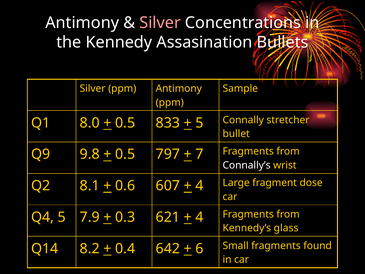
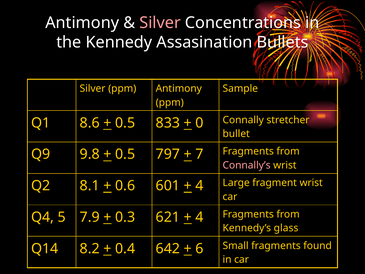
8.0: 8.0 -> 8.6 (90, 123)
5: 5 -> 0 (199, 123)
Connally’s colour: white -> pink (247, 165)
607: 607 -> 601 (168, 186)
fragment dose: dose -> wrist (311, 183)
